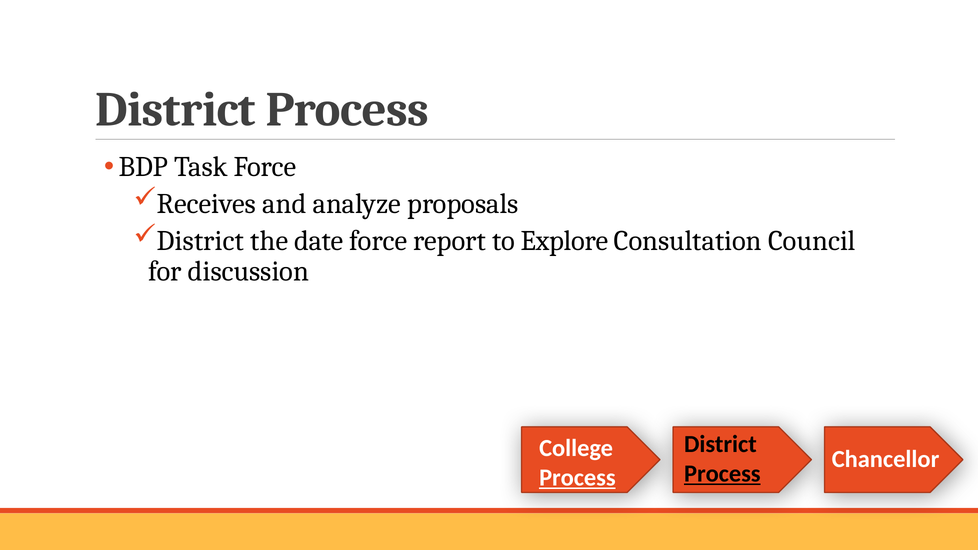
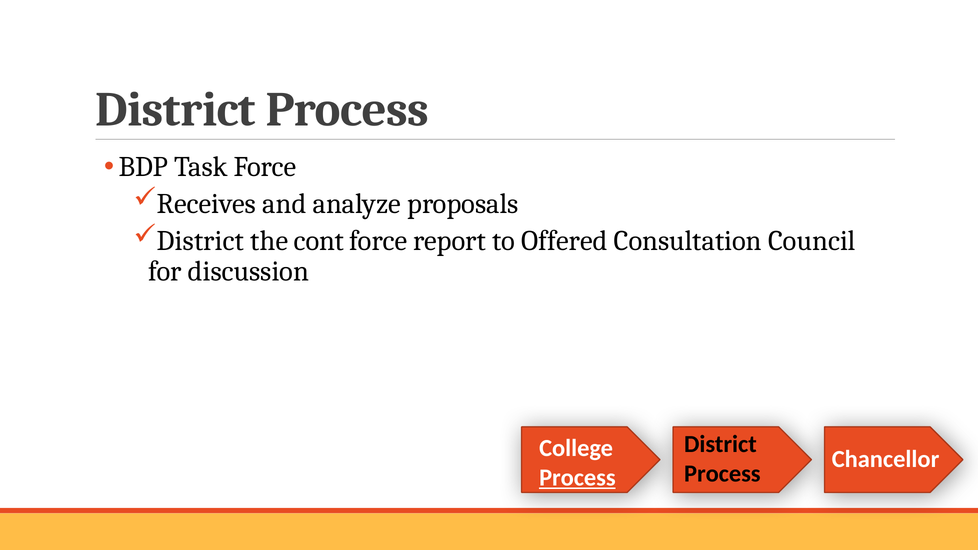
date: date -> cont (319, 241)
Explore: Explore -> Offered (564, 241)
Process underline: present -> none (722, 474)
